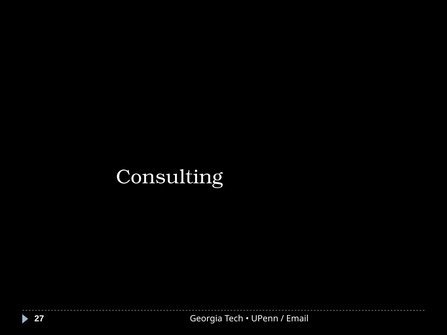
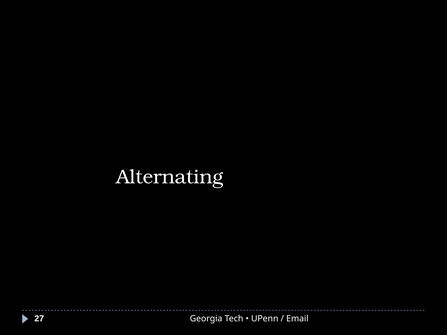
Consulting: Consulting -> Alternating (170, 177)
